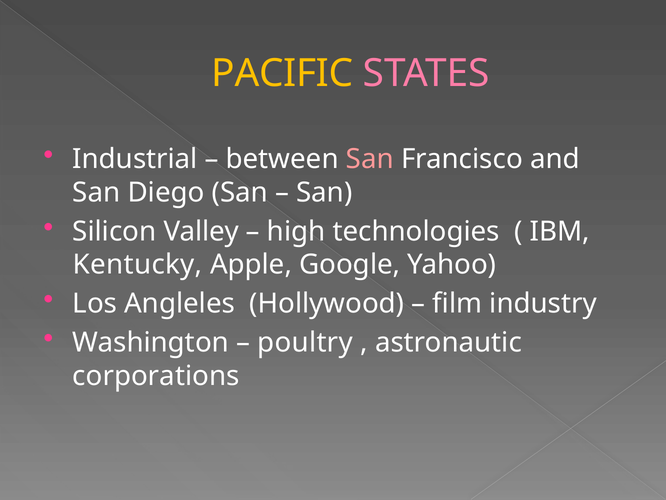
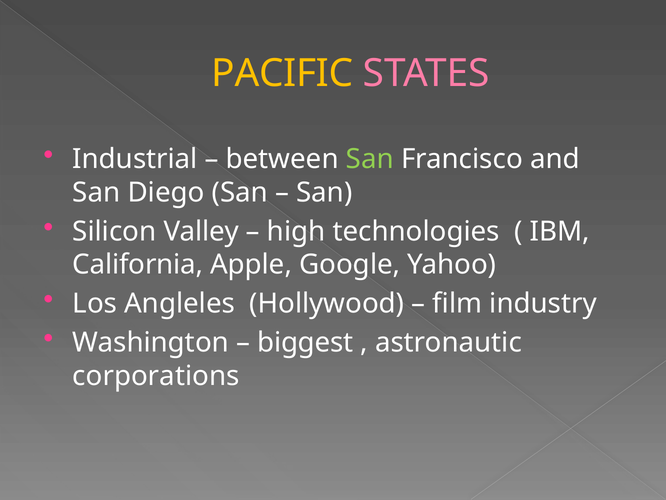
San colour: pink -> light green (370, 159)
Kentucky: Kentucky -> California (138, 264)
poultry: poultry -> biggest (305, 342)
